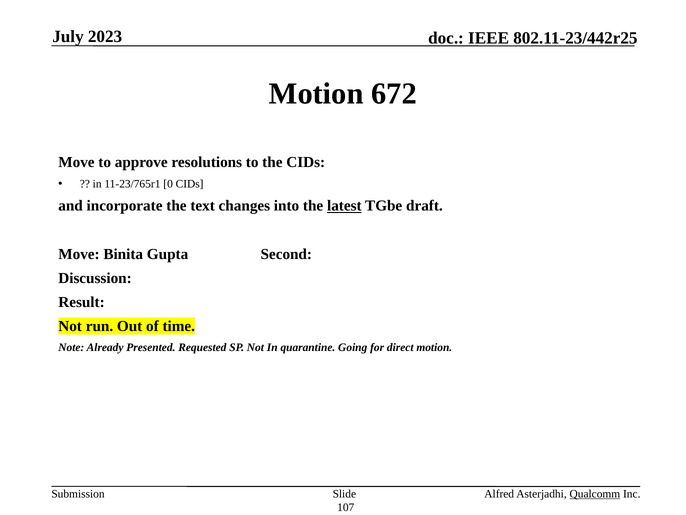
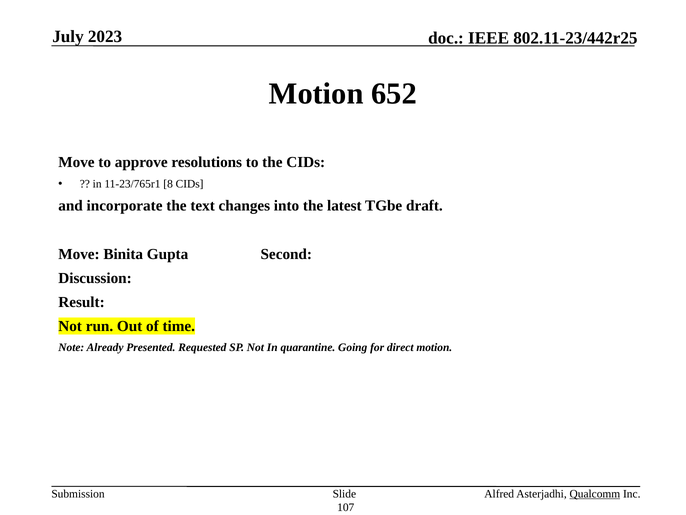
672: 672 -> 652 (394, 94)
0: 0 -> 8 (168, 184)
latest underline: present -> none (344, 206)
